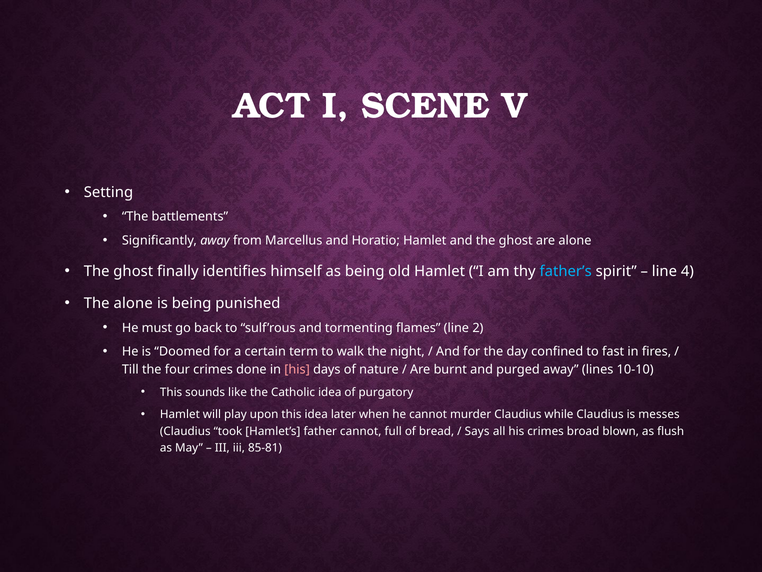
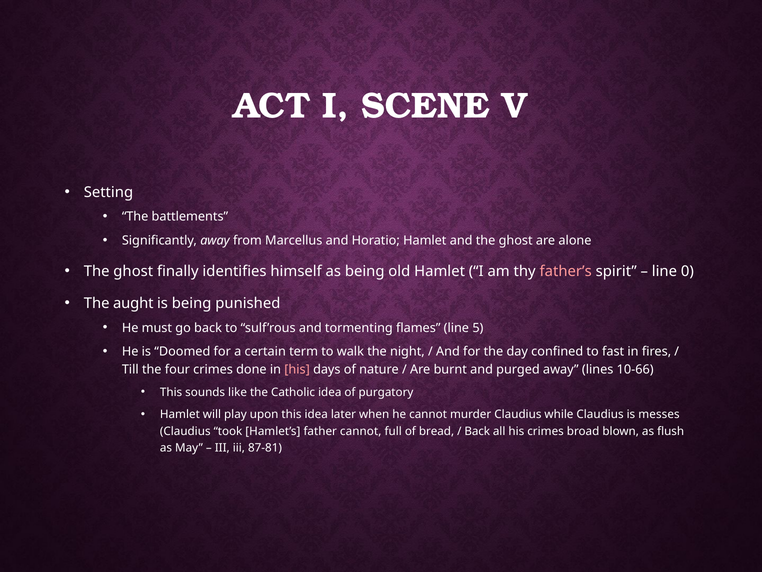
father’s colour: light blue -> pink (566, 271)
4: 4 -> 0 (687, 271)
The alone: alone -> aught (133, 303)
2: 2 -> 5 (478, 328)
10-10: 10-10 -> 10-66 (635, 369)
Says: Says -> Back (477, 431)
85-81: 85-81 -> 87-81 (265, 448)
